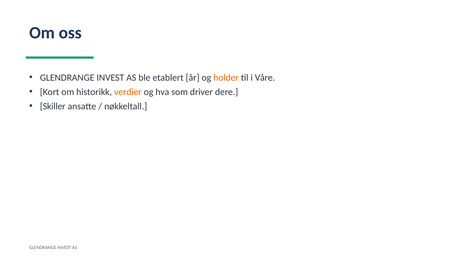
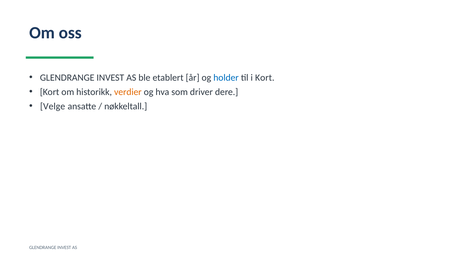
holder colour: orange -> blue (226, 78)
i Våre: Våre -> Kort (265, 78)
Skiller: Skiller -> Velge (53, 106)
